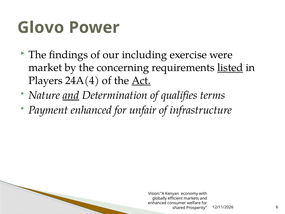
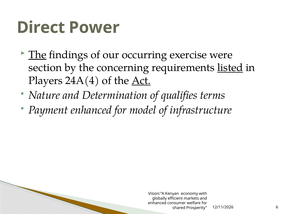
Glovo: Glovo -> Direct (41, 27)
The underline: none -> present (37, 55)
including: including -> occurring (144, 55)
market: market -> section (45, 68)
and underline: present -> none (71, 95)
unfair: unfair -> model (143, 110)
